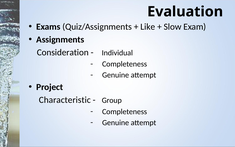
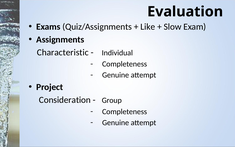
Consideration: Consideration -> Characteristic (63, 52)
Characteristic: Characteristic -> Consideration (65, 100)
